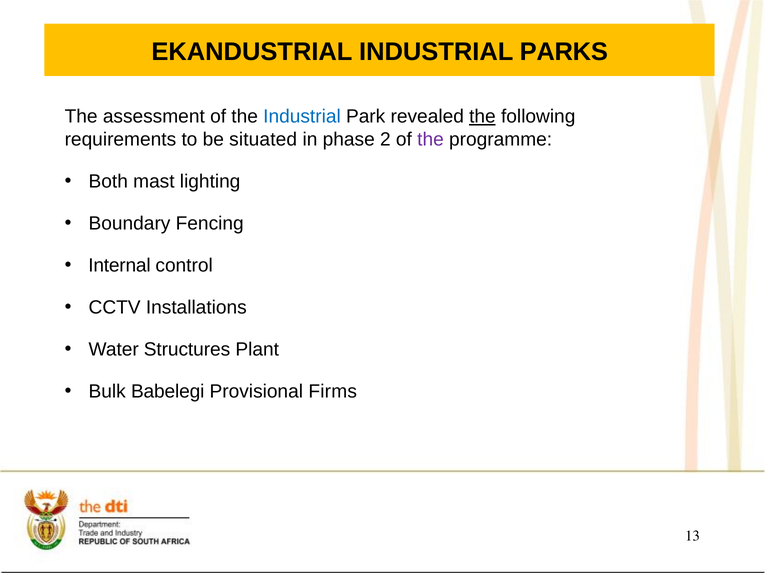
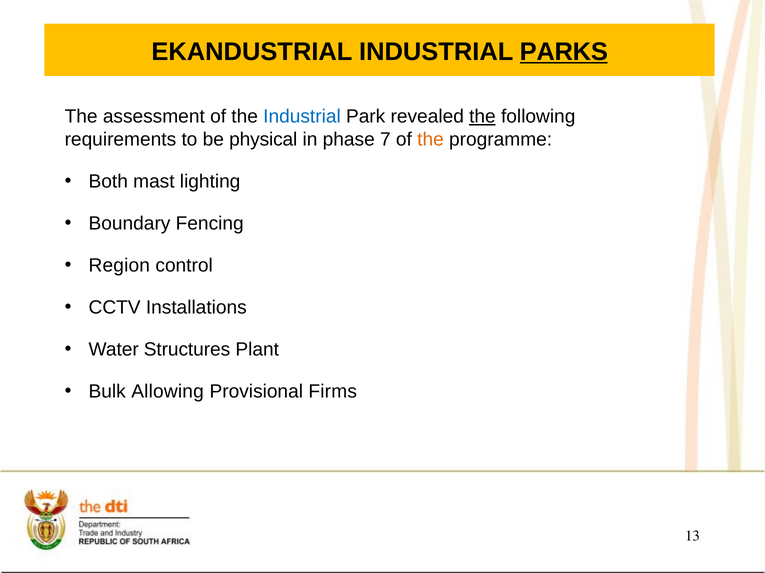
PARKS underline: none -> present (564, 52)
situated: situated -> physical (263, 140)
2: 2 -> 7 (385, 140)
the colour: purple -> orange (431, 140)
Internal: Internal -> Region (119, 266)
Babelegi: Babelegi -> Allowing (168, 392)
